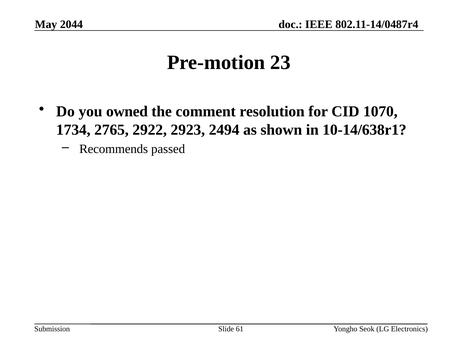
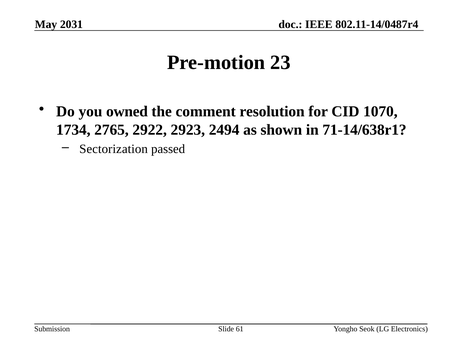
2044: 2044 -> 2031 (71, 24)
10-14/638r1: 10-14/638r1 -> 71-14/638r1 (365, 130)
Recommends: Recommends -> Sectorization (114, 149)
